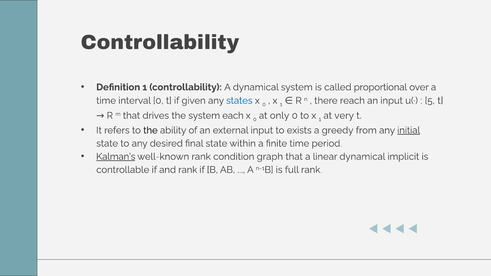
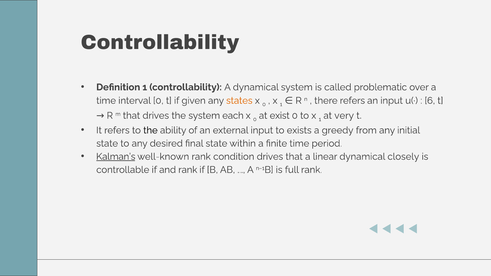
proportional: proportional -> problematic (380, 87)
states colour: blue -> orange (239, 101)
there reach: reach -> refers (352, 101)
5: 5 -> 6 (430, 101)
only: only -> exist (280, 116)
initial underline: present -> none (409, 130)
condition graph: graph -> drives (270, 157)
implicit: implicit -> closely (403, 157)
